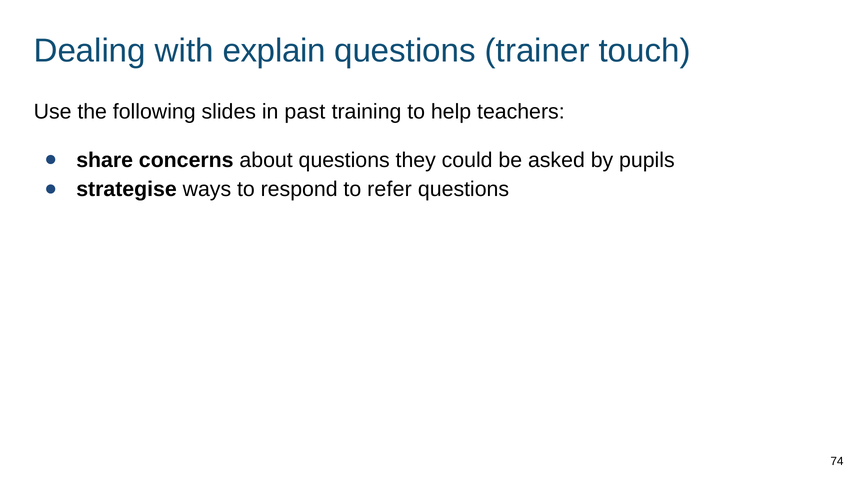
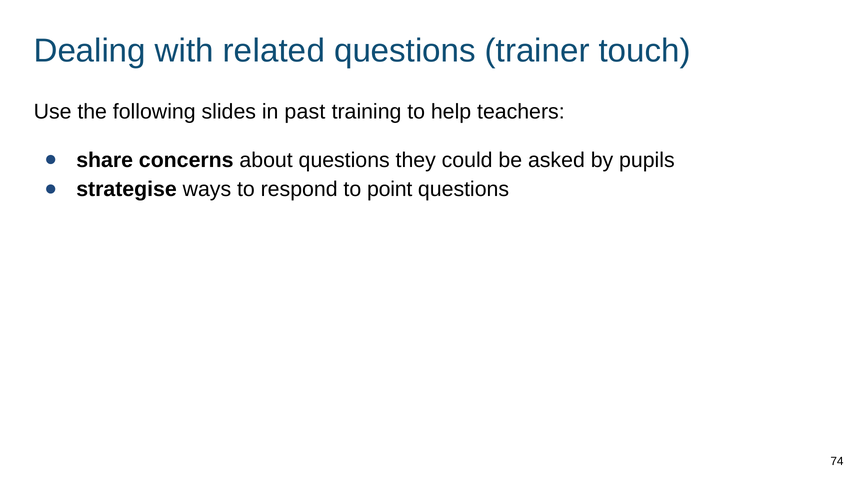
explain: explain -> related (274, 51)
refer: refer -> point (390, 190)
